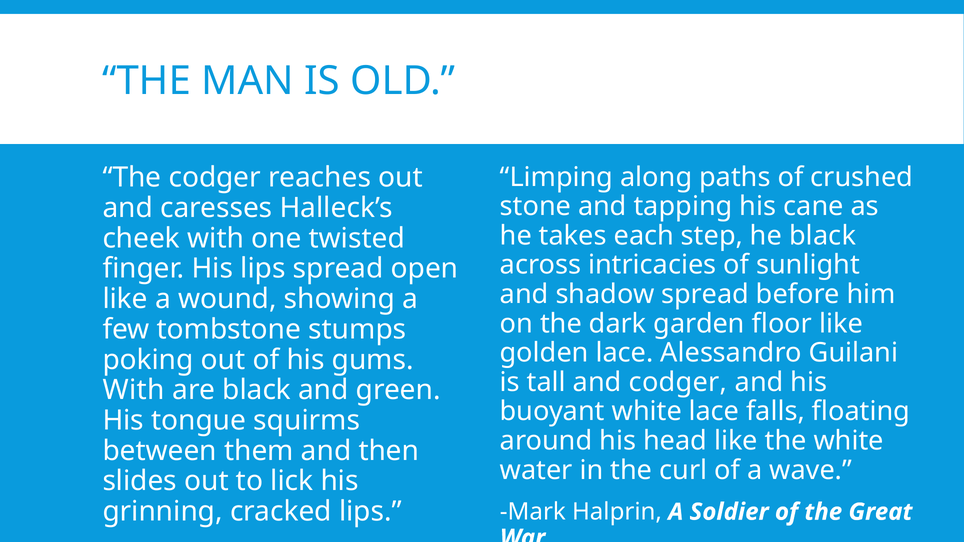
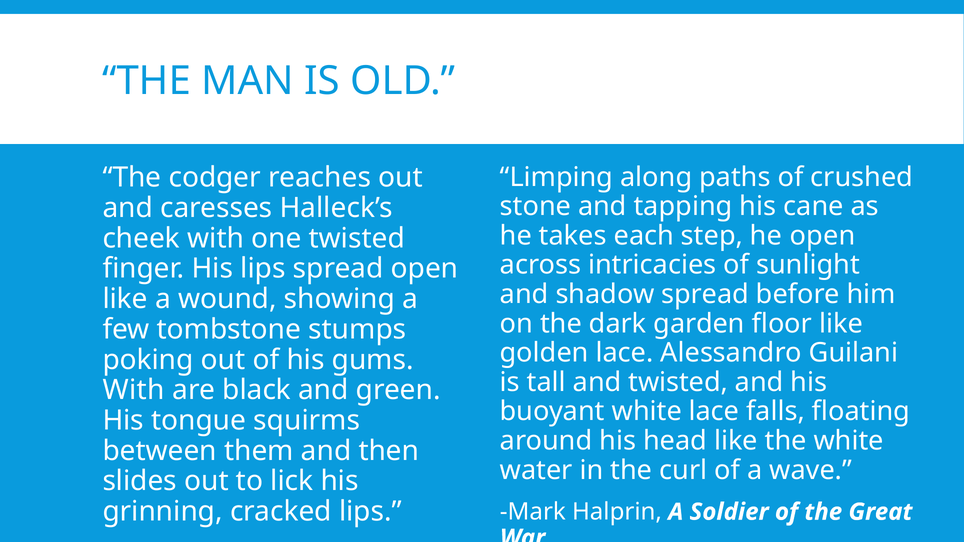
he black: black -> open (823, 236)
and codger: codger -> twisted (678, 382)
